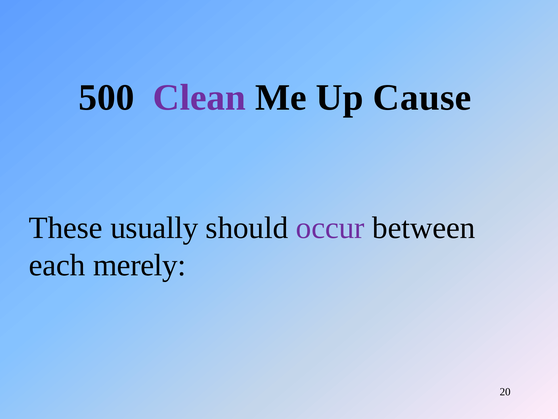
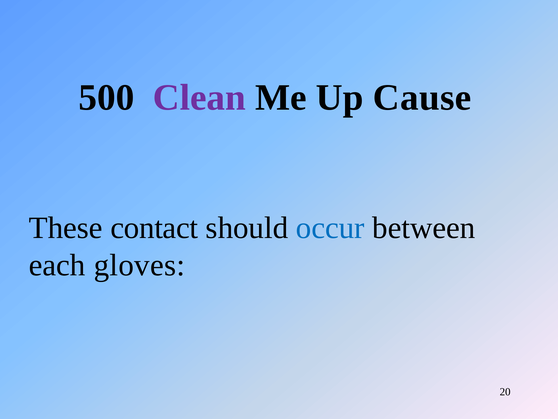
usually: usually -> contact (154, 228)
occur colour: purple -> blue (330, 228)
merely: merely -> gloves (139, 265)
